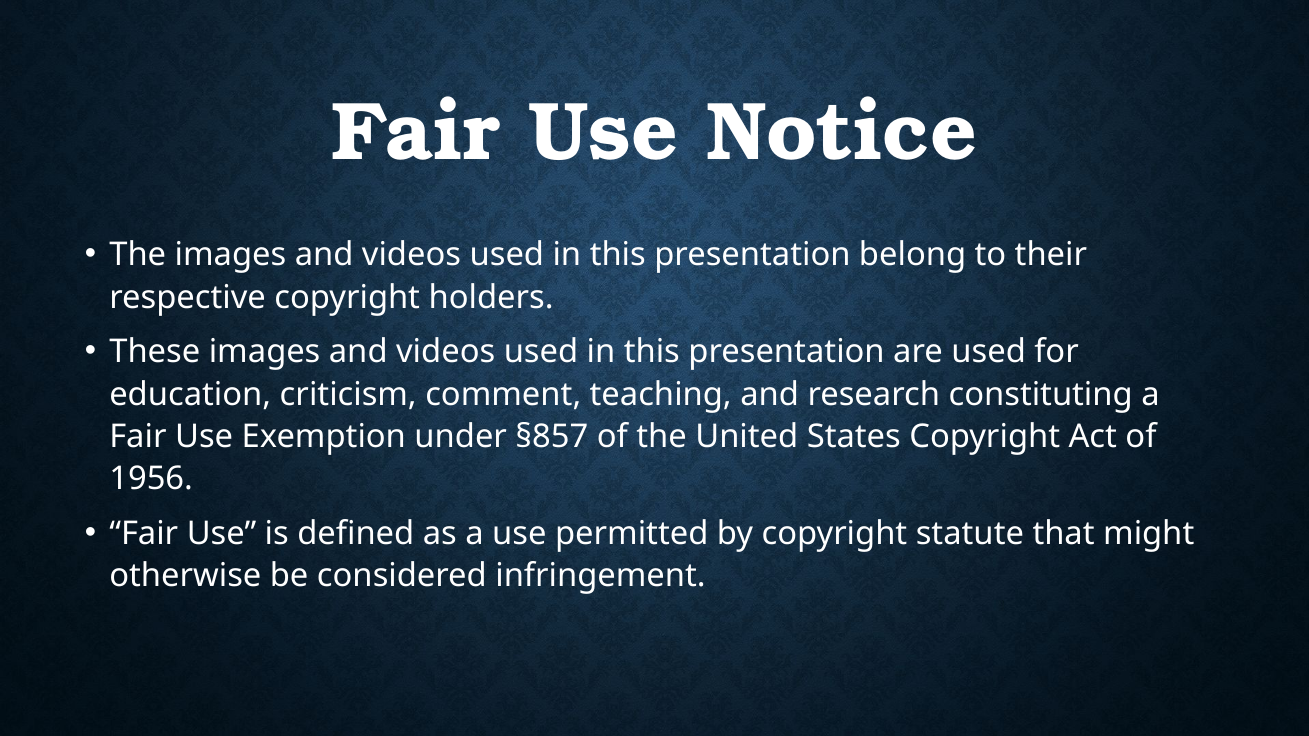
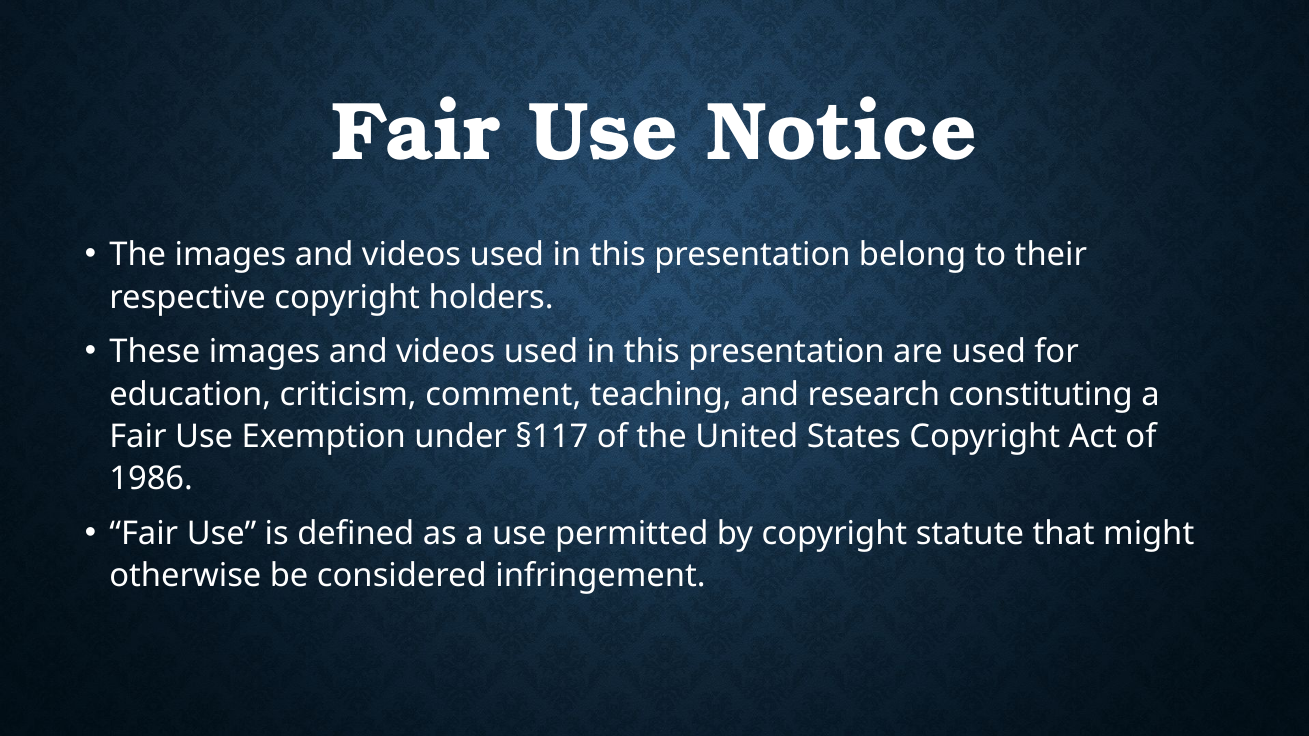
§857: §857 -> §117 (552, 437)
1956: 1956 -> 1986 (151, 479)
